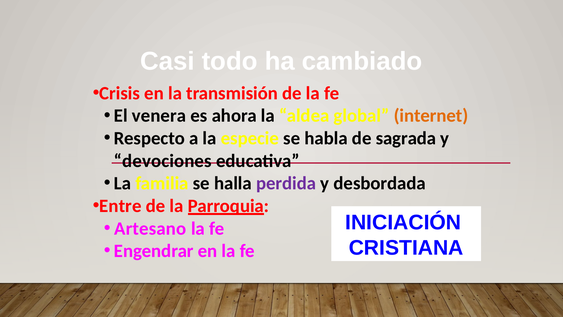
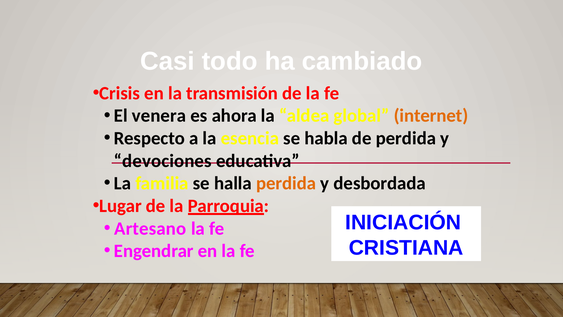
especie: especie -> esencia (250, 138)
de sagrada: sagrada -> perdida (406, 138)
perdida colour: purple -> orange (286, 183)
Entre: Entre -> Lugar (121, 206)
